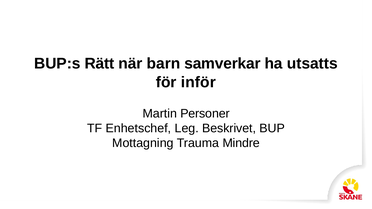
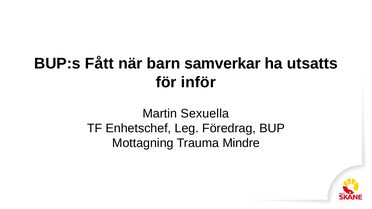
Rätt: Rätt -> Fått (99, 64)
Personer: Personer -> Sexuella (205, 114)
Beskrivet: Beskrivet -> Föredrag (229, 128)
